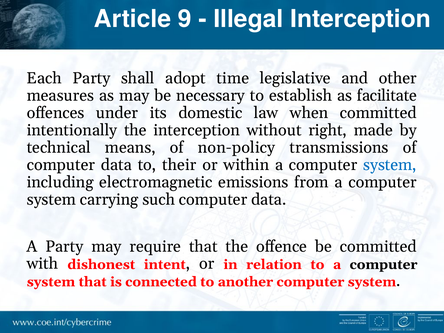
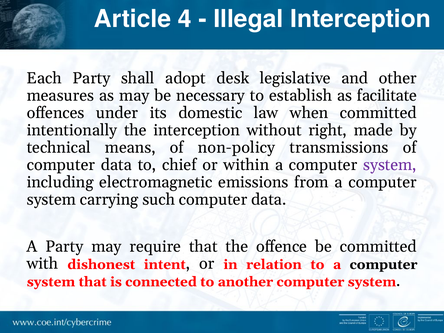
9: 9 -> 4 (185, 19)
time: time -> desk (233, 78)
their: their -> chief (179, 165)
system colour: blue -> purple (390, 165)
